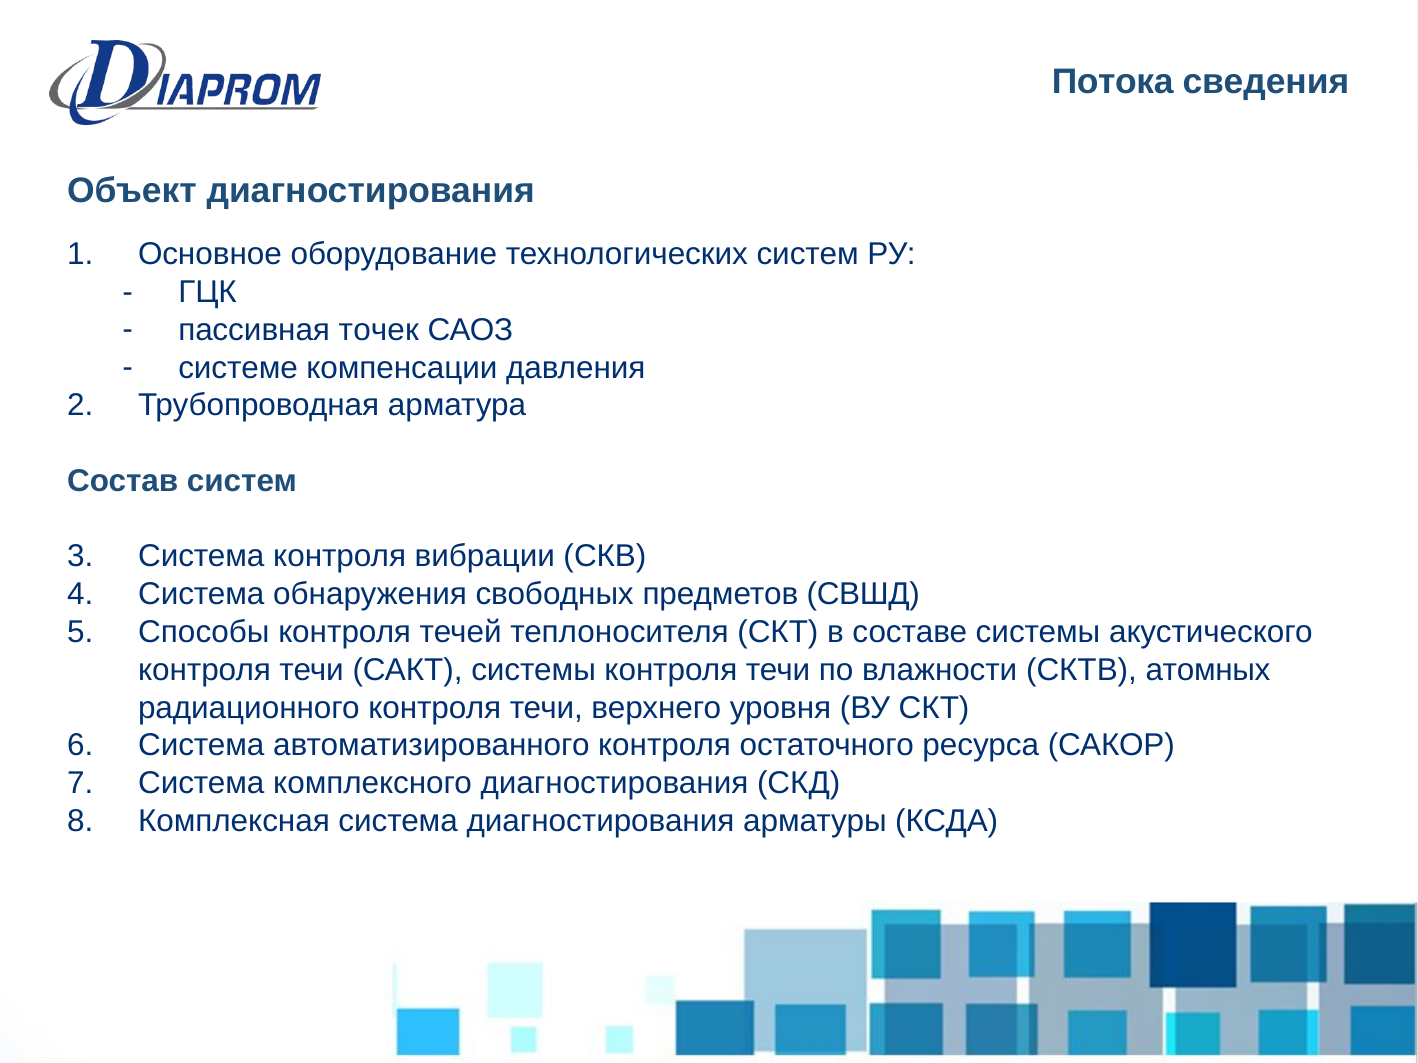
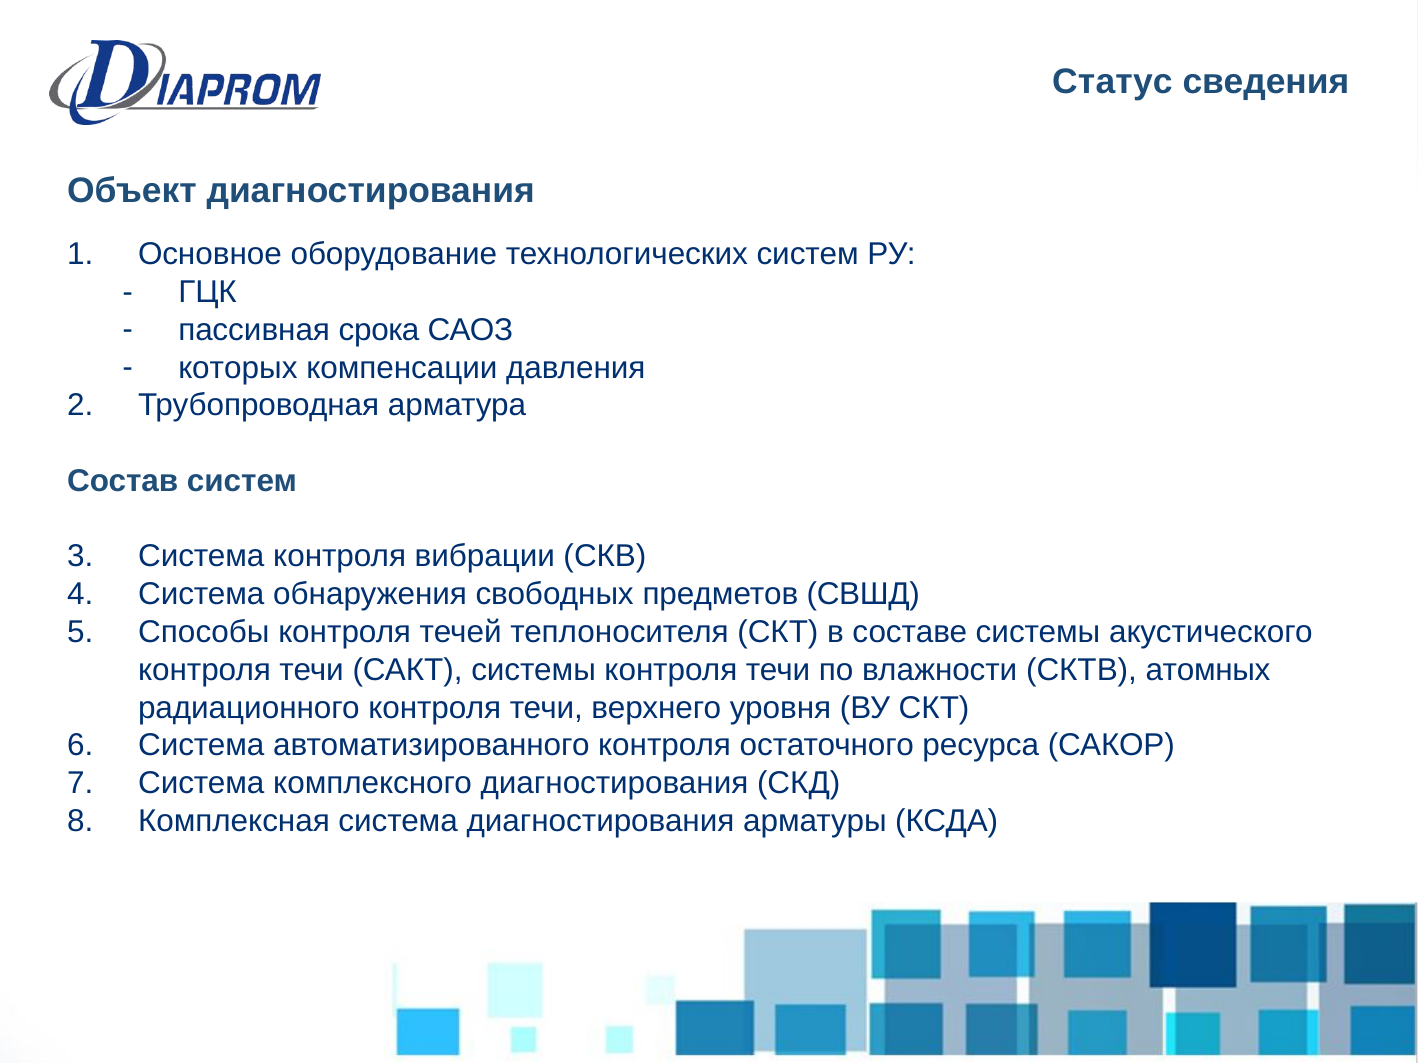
Потока: Потока -> Статус (1112, 82)
точек: точек -> срока (379, 330)
системе: системе -> которых (238, 368)
